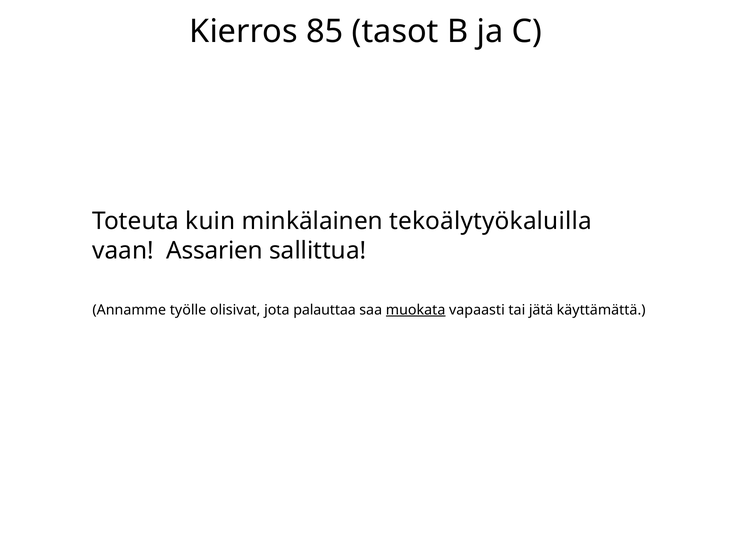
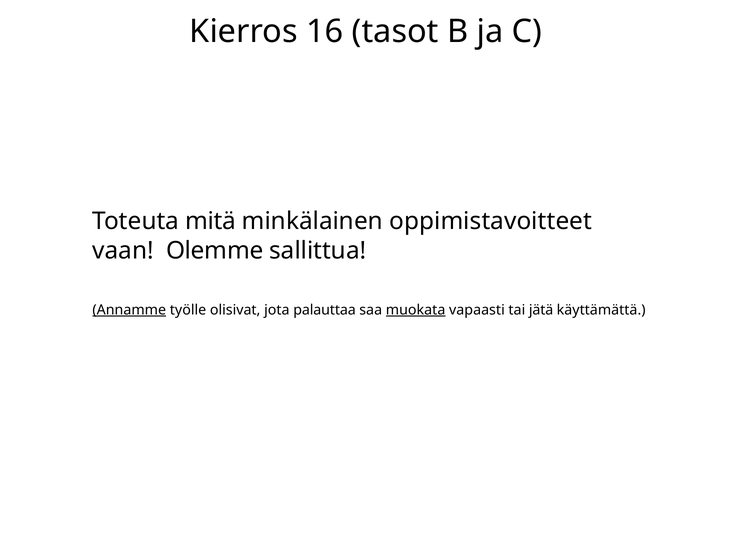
85: 85 -> 16 (325, 32)
kuin: kuin -> mitä (211, 221)
tekoälytyökaluilla: tekoälytyökaluilla -> oppimistavoitteet (491, 221)
Assarien: Assarien -> Olemme (215, 251)
Annamme underline: none -> present (129, 310)
